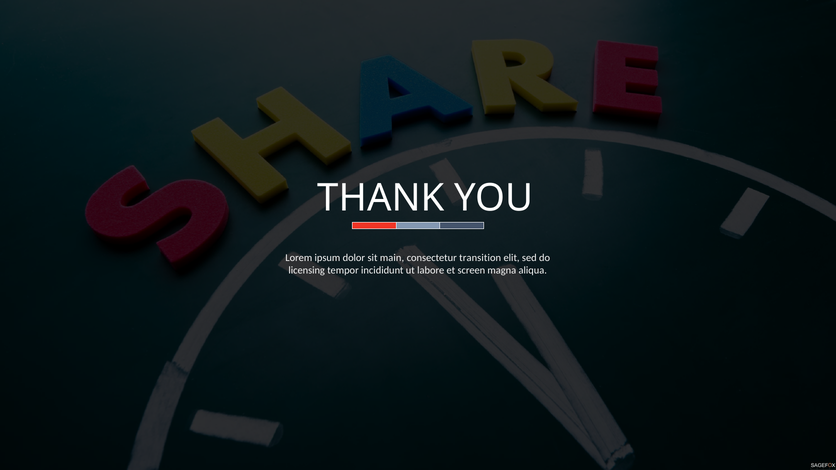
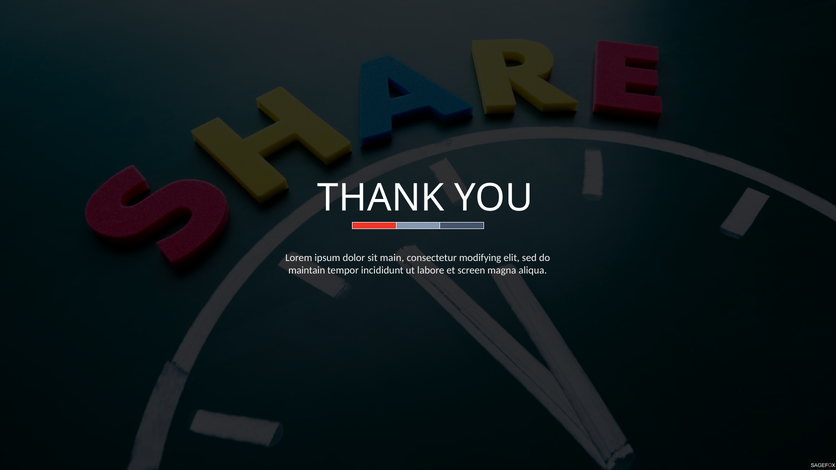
transition: transition -> modifying (480, 258)
licensing: licensing -> maintain (307, 271)
